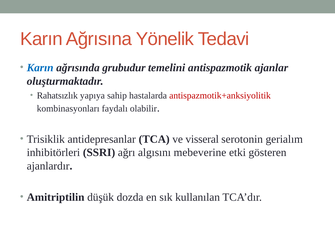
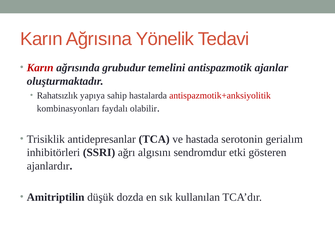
Karın colour: blue -> red (40, 68)
visseral: visseral -> hastada (202, 139)
mebeverine: mebeverine -> sendromdur (200, 153)
